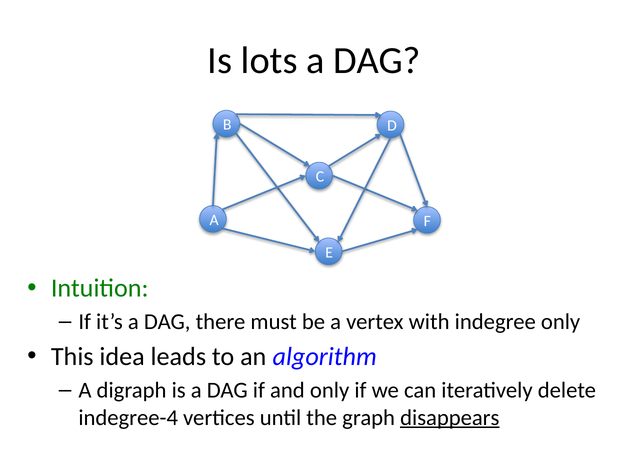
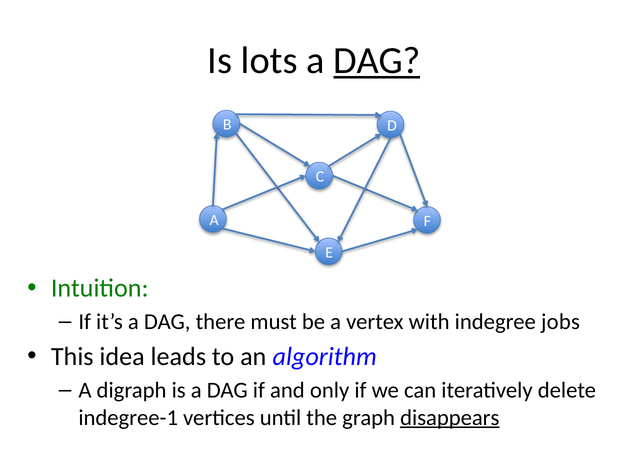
DAG underline: none -> present (377, 61)
indegree only: only -> jobs (560, 322)
indegree-4: indegree-4 -> indegree-1 (128, 418)
